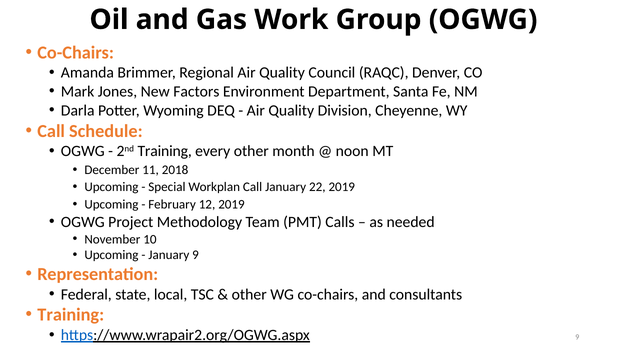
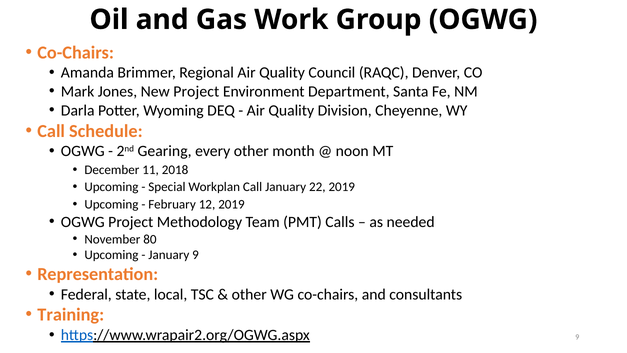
New Factors: Factors -> Project (196, 92)
2nd Training: Training -> Gearing (165, 151)
10: 10 -> 80 (150, 239)
